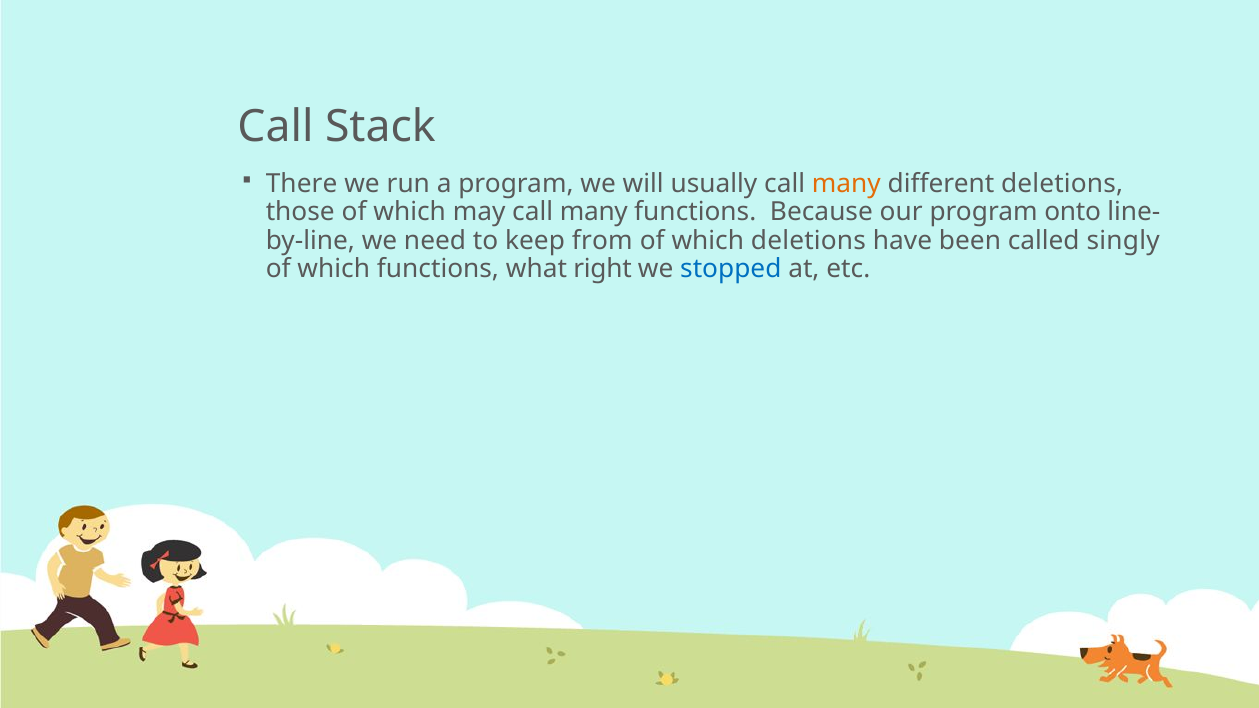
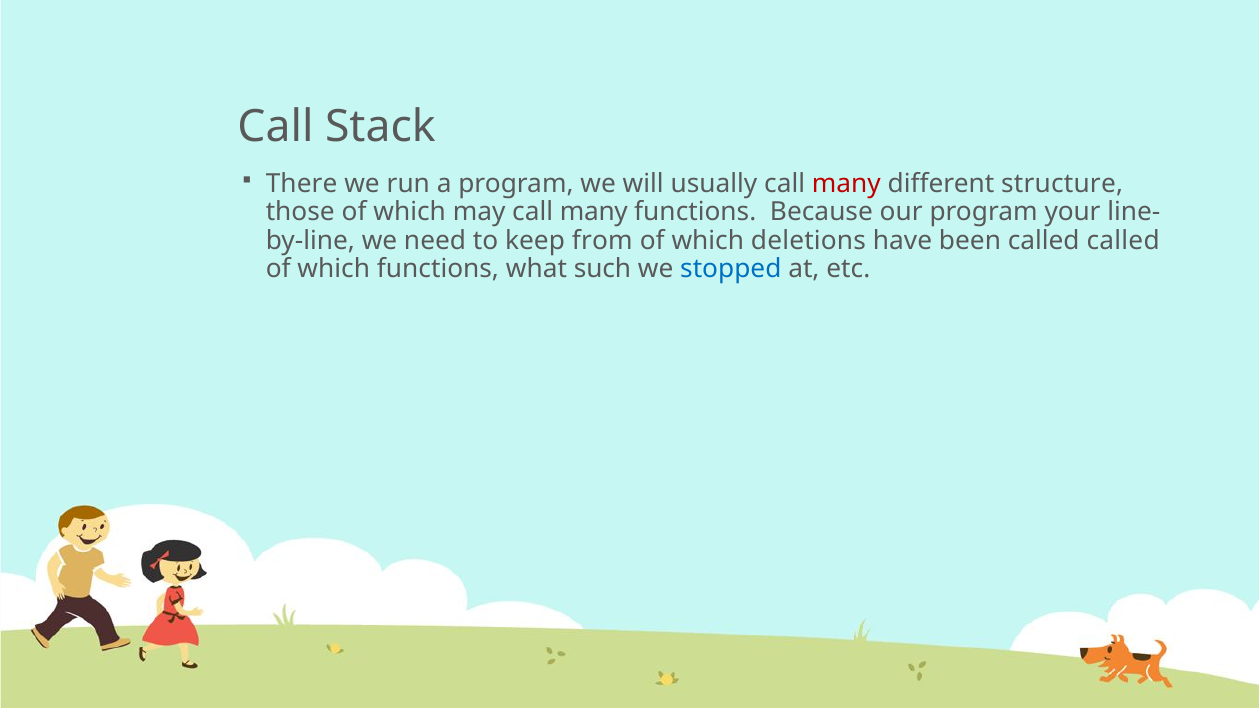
many colour: orange -> red (846, 184)
different deletions: deletions -> structure (1062, 184)
onto: onto -> your (1073, 212)
called singly: singly -> called (1123, 241)
right: right -> such (602, 269)
